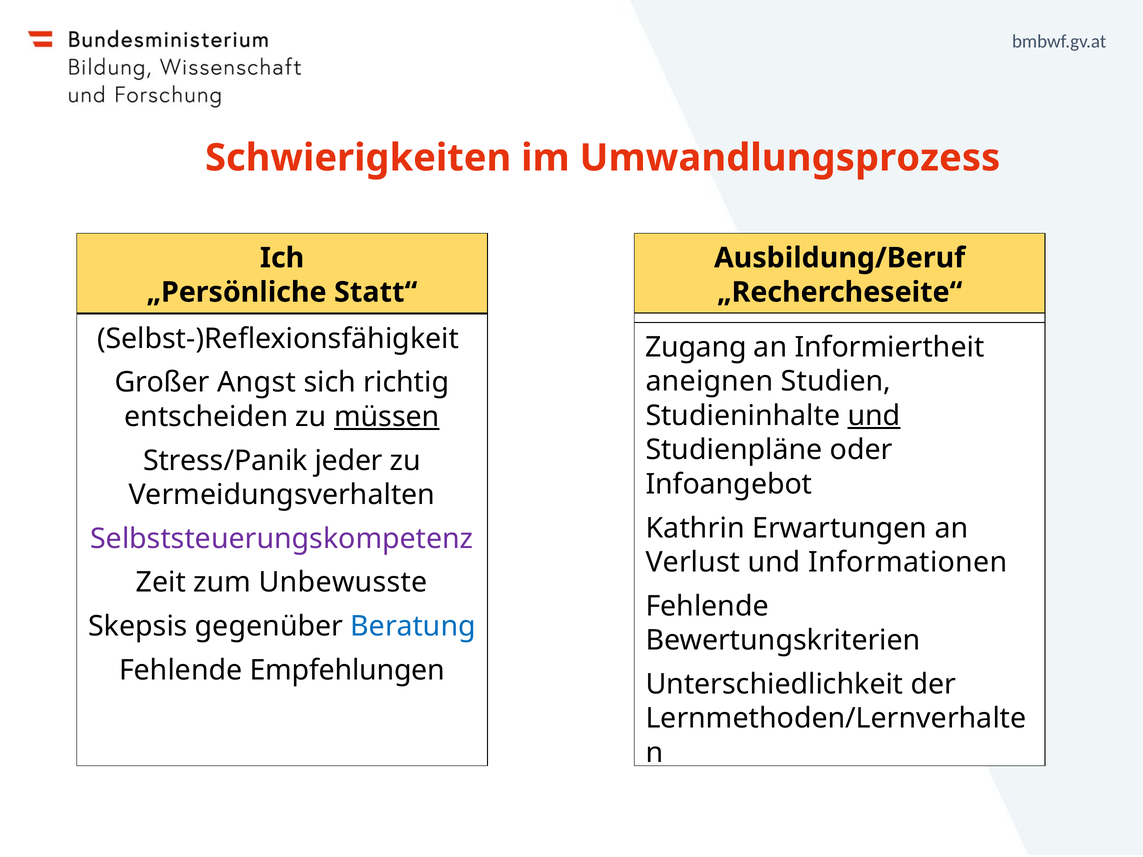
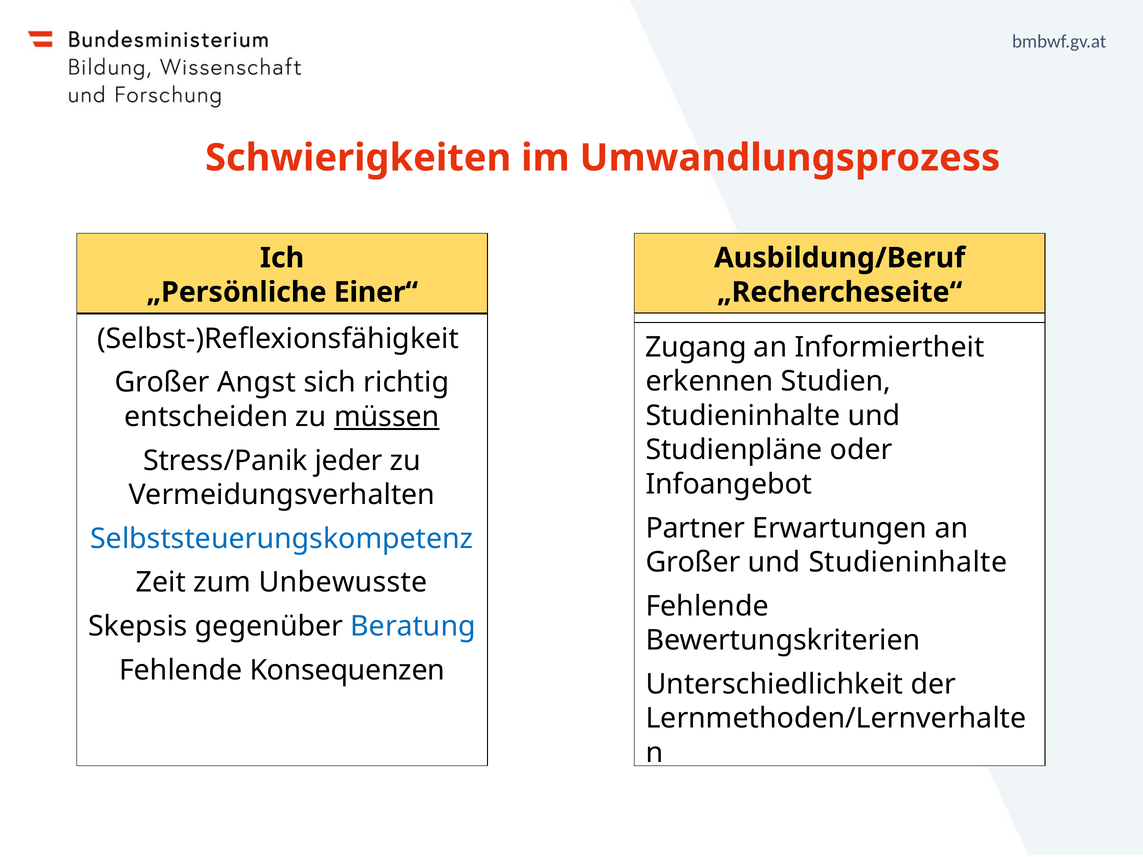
Statt“: Statt“ -> Einer“ (376, 292)
aneignen: aneignen -> erkennen (710, 382)
und underline: present -> none (874, 416)
Kathrin: Kathrin -> Partner (695, 528)
Selbststeuerungskompetenz colour: purple -> blue (282, 539)
Verlust: Verlust -> Großer (693, 563)
und Informationen: Informationen -> Studieninhalte (908, 563)
Empfehlungen: Empfehlungen -> Konsequenzen (347, 670)
